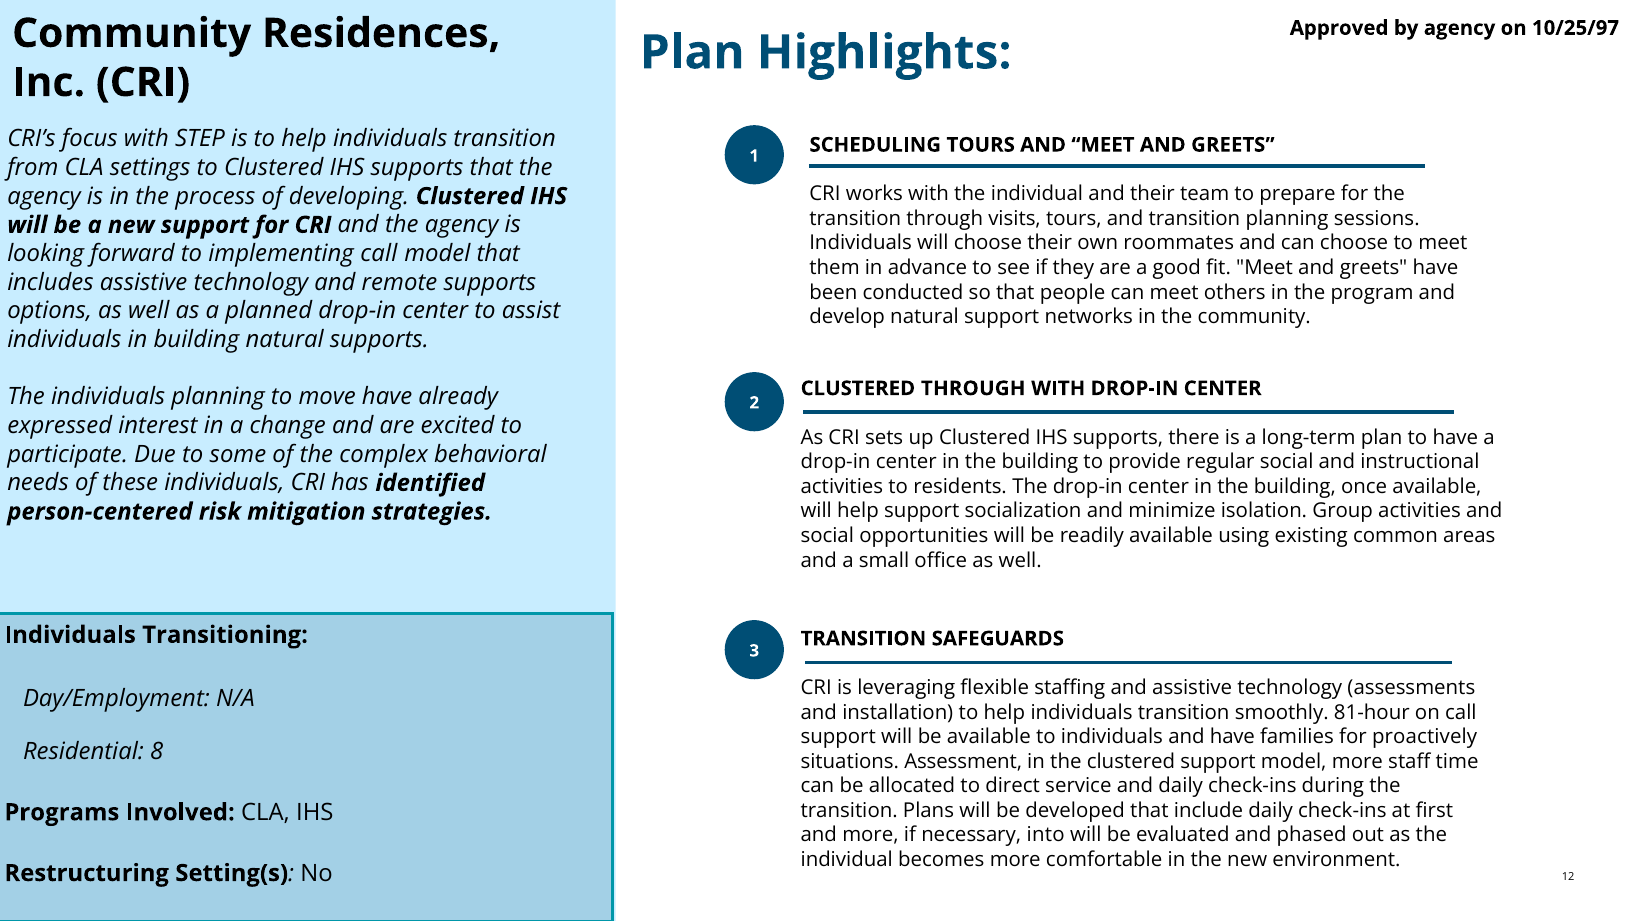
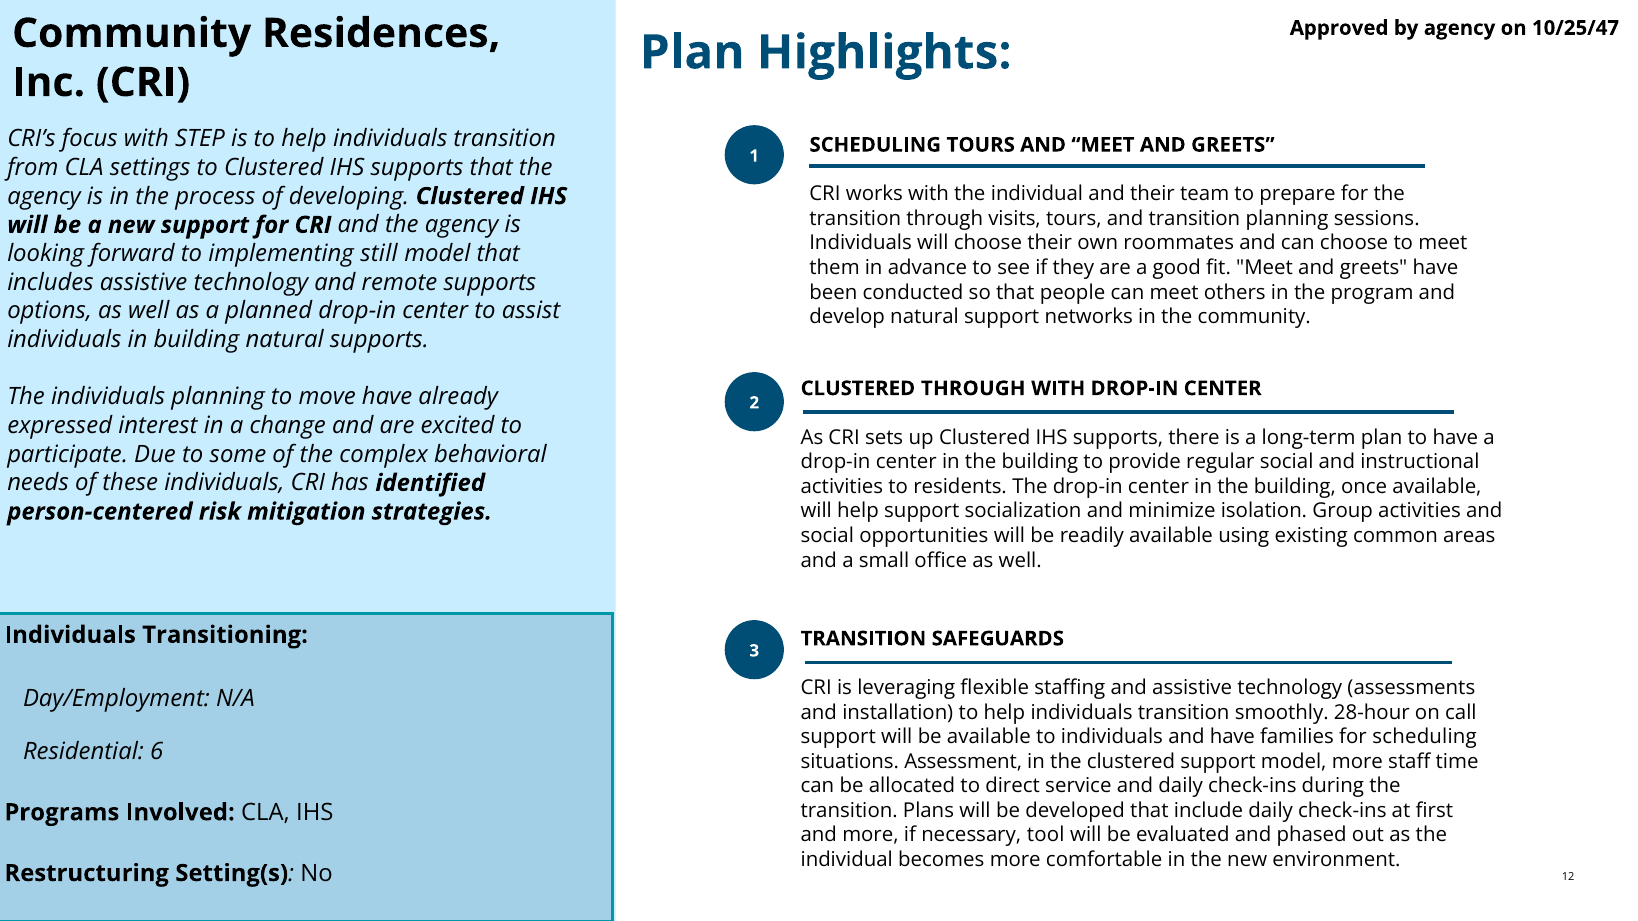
10/25/97: 10/25/97 -> 10/25/47 (1576, 28)
implementing call: call -> still (379, 254)
81-hour: 81-hour -> 28-hour (1372, 713)
for proactively: proactively -> scheduling (1425, 737)
8: 8 -> 6 (157, 752)
into: into -> tool (1046, 835)
